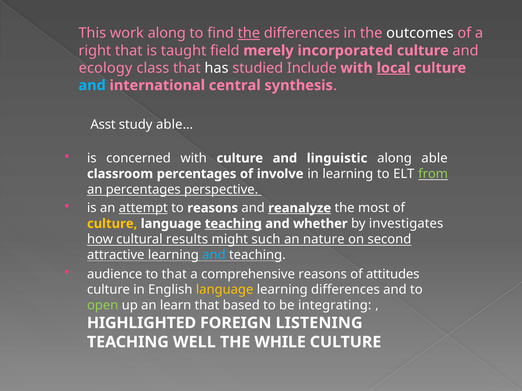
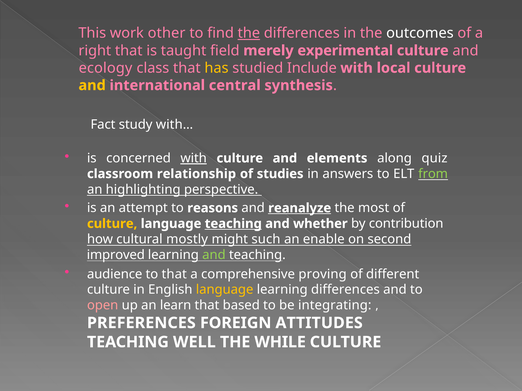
work along: along -> other (167, 33)
incorporated: incorporated -> experimental (345, 51)
has colour: white -> yellow (217, 68)
local underline: present -> none (394, 68)
and colour: light blue -> yellow (92, 85)
Asst: Asst -> Fact (103, 125)
able…: able… -> with… (174, 125)
with underline: none -> present (194, 158)
linguistic: linguistic -> elements (337, 158)
able: able -> quiz (435, 158)
classroom percentages: percentages -> relationship (196, 174)
involve: involve -> studies (280, 174)
in learning: learning -> answers (348, 174)
an percentages: percentages -> highlighting (143, 190)
attempt underline: present -> none (143, 208)
investigates: investigates -> contribution (406, 224)
results: results -> mostly (187, 240)
nature: nature -> enable (324, 240)
attractive: attractive -> improved (116, 255)
and colour: light blue -> light green (214, 255)
comprehensive reasons: reasons -> proving (323, 274)
attitudes: attitudes -> different (393, 274)
open colour: light green -> pink (103, 306)
HIGHLIGHTED: HIGHLIGHTED -> PREFERENCES (141, 323)
LISTENING: LISTENING -> ATTITUDES (319, 323)
